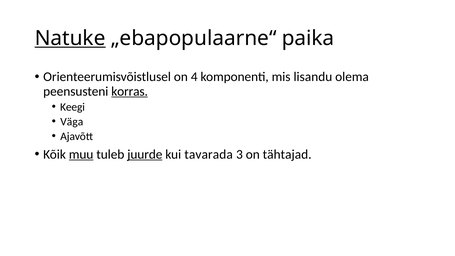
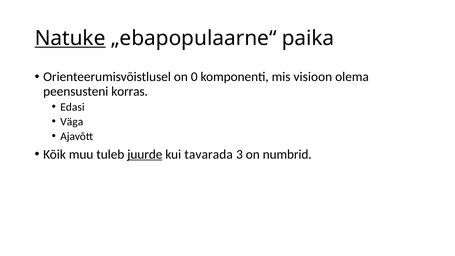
4: 4 -> 0 (194, 77)
lisandu: lisandu -> visioon (313, 77)
korras underline: present -> none (130, 91)
Keegi: Keegi -> Edasi (72, 107)
muu underline: present -> none (81, 154)
tähtajad: tähtajad -> numbrid (287, 154)
